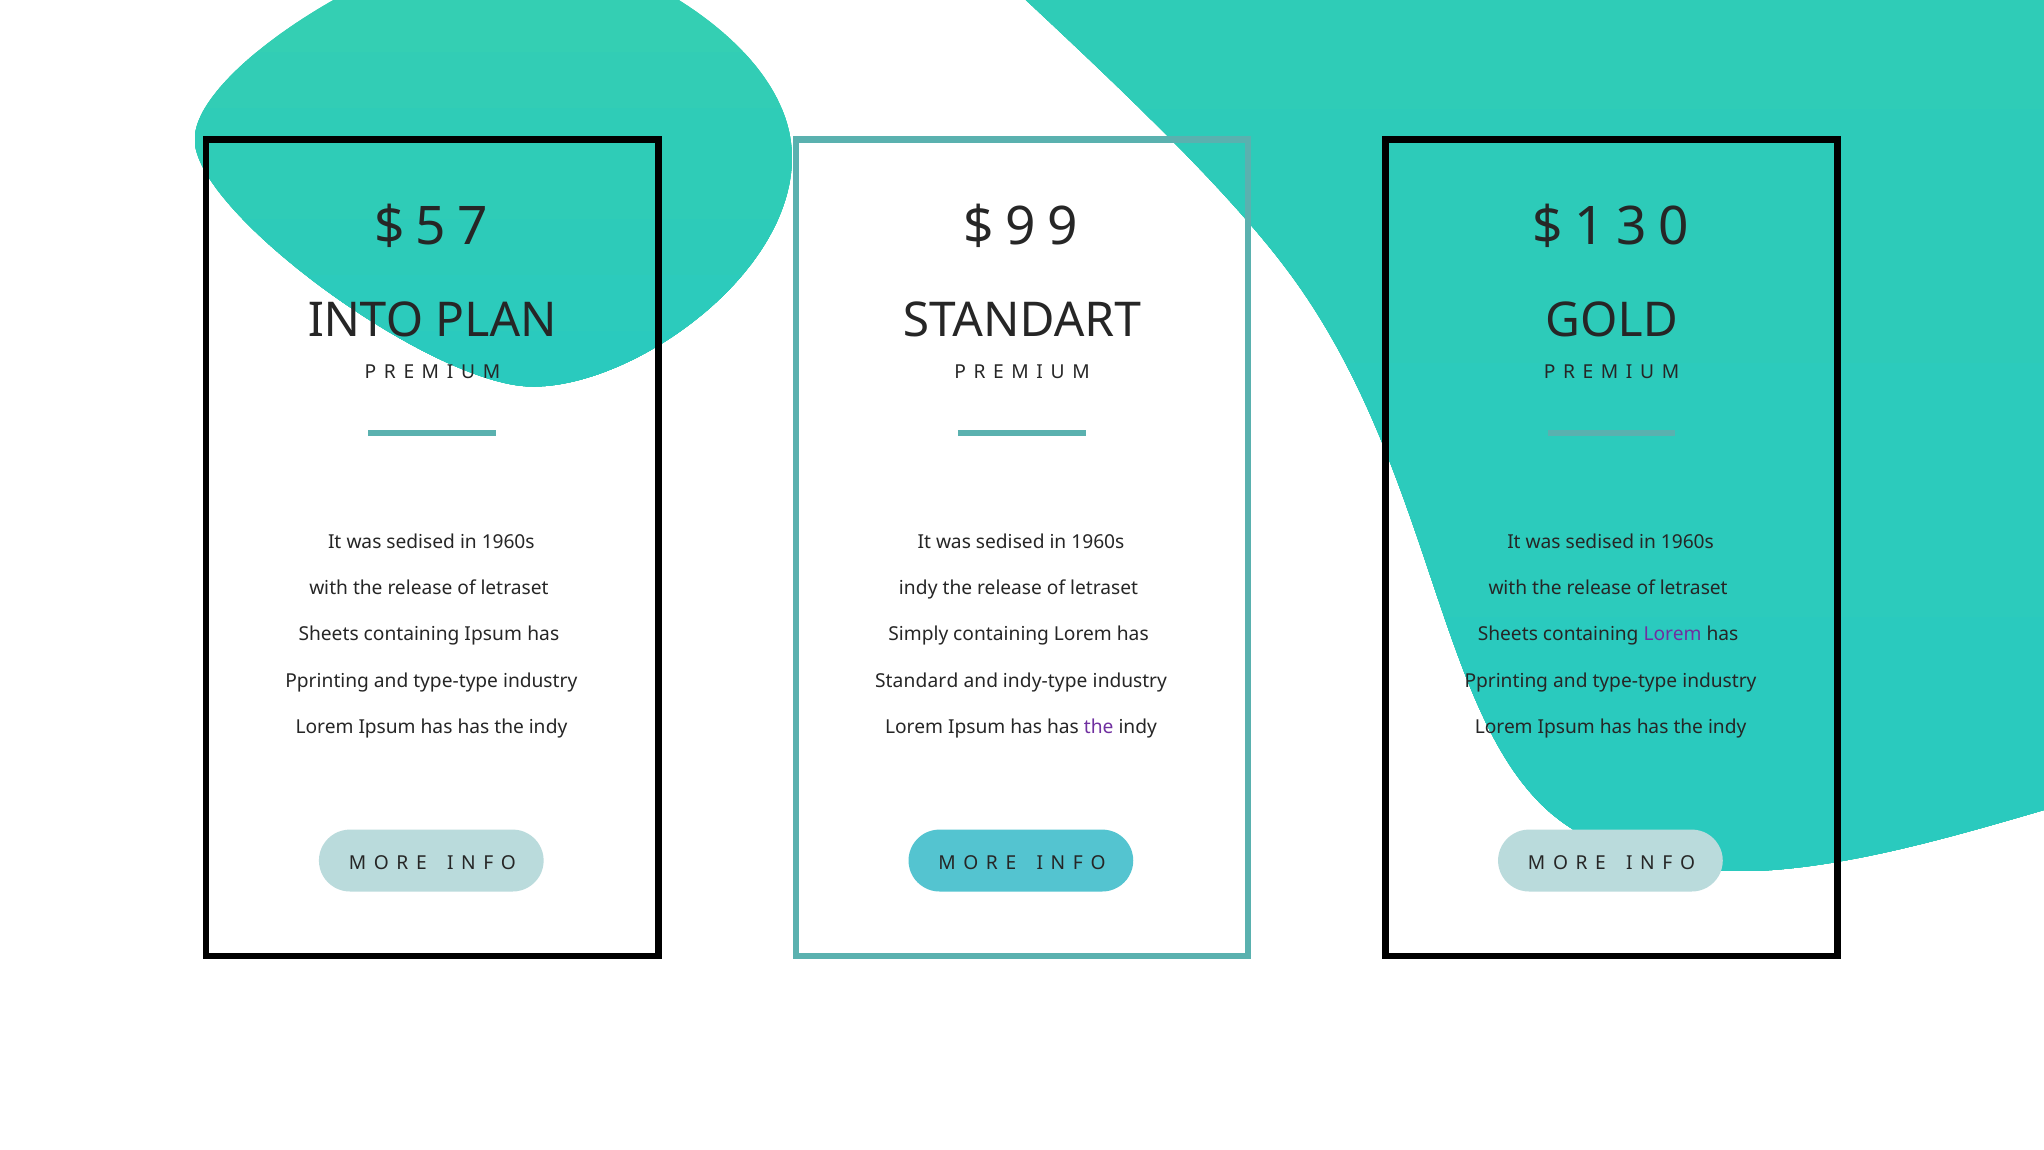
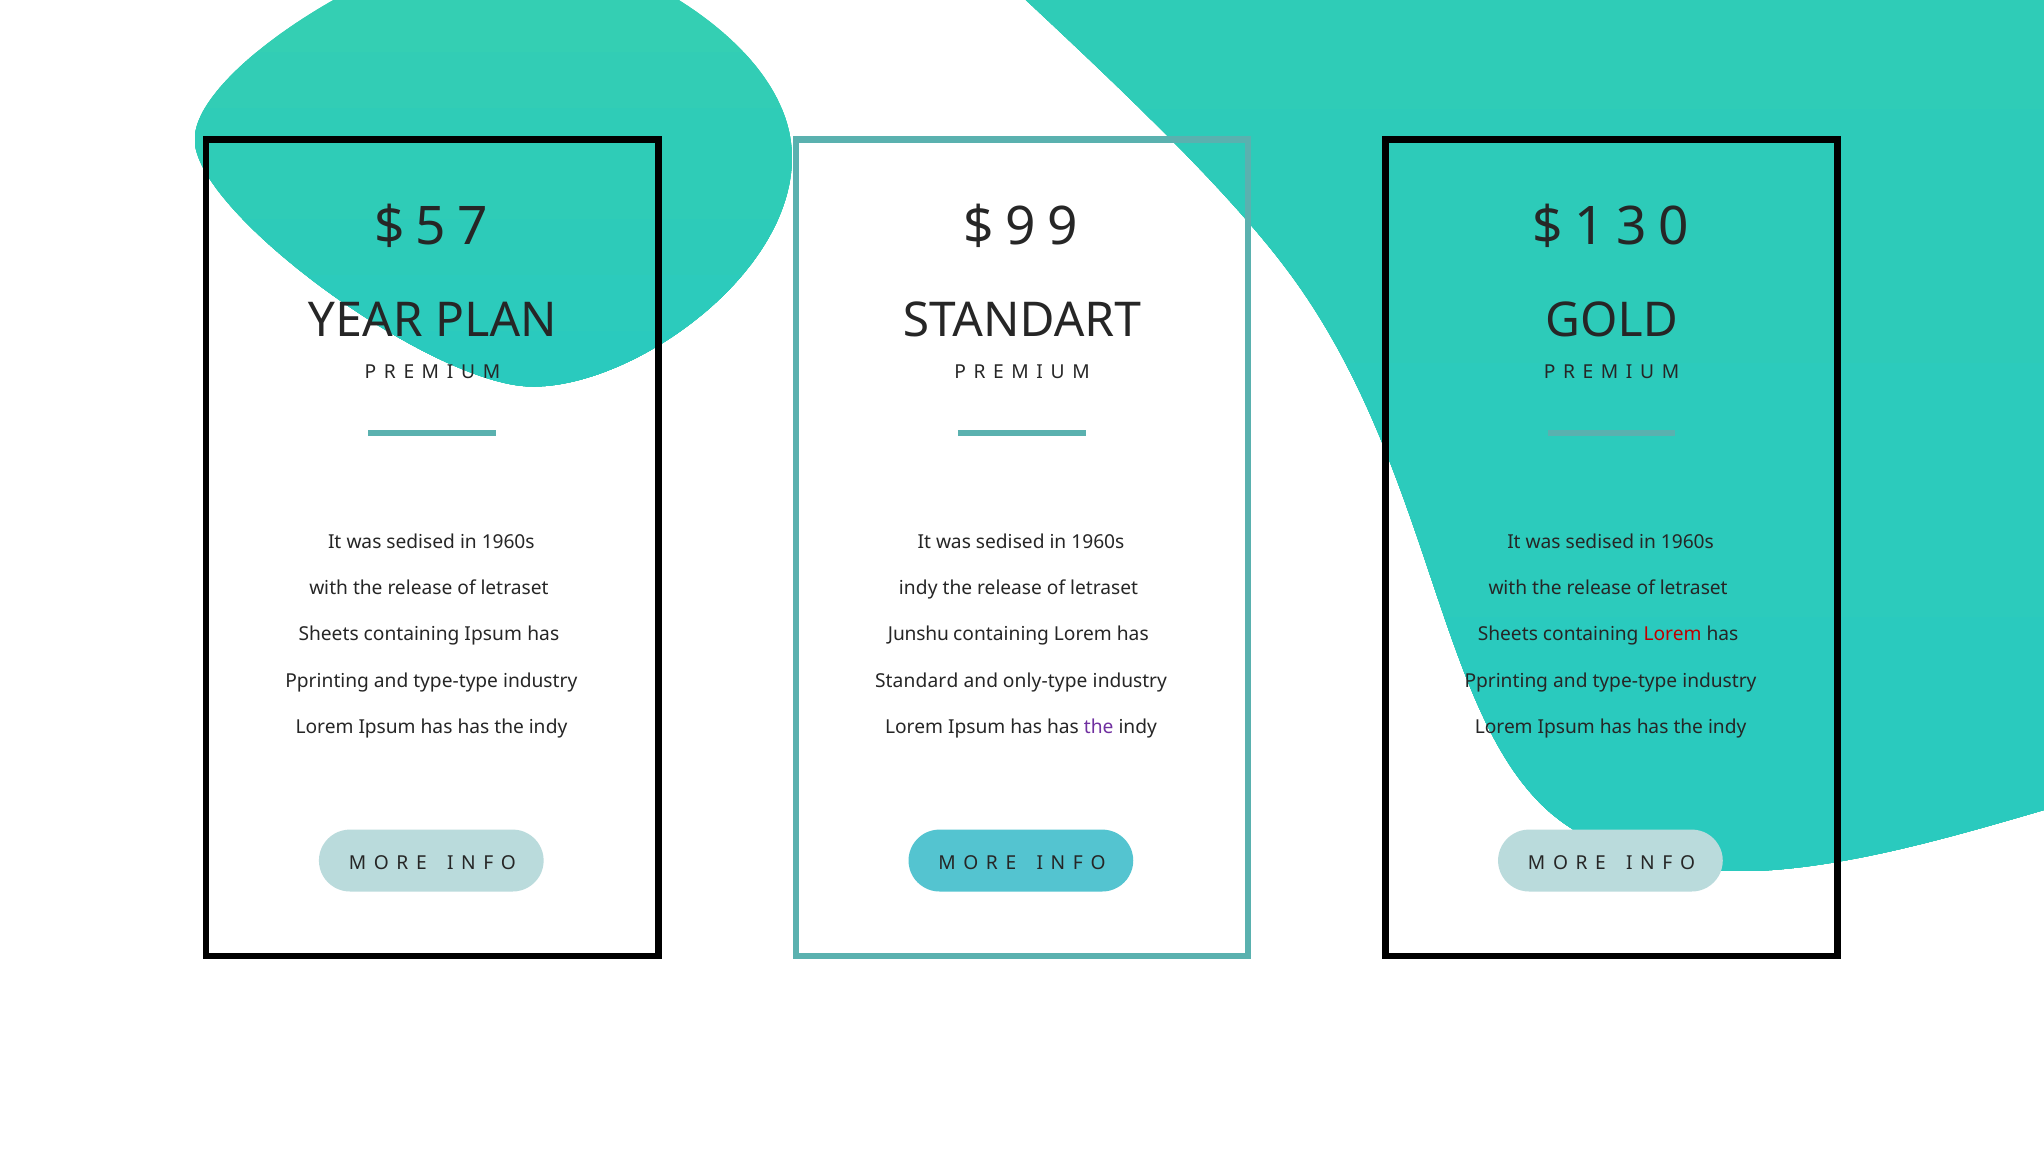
INTO: INTO -> YEAR (365, 321)
Simply: Simply -> Junshu (918, 634)
Lorem colour: purple -> red (1673, 634)
indy-type: indy-type -> only-type (1045, 681)
